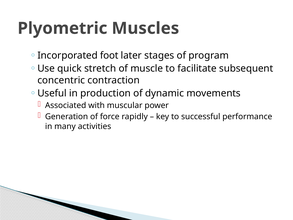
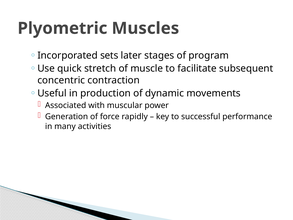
foot: foot -> sets (109, 55)
